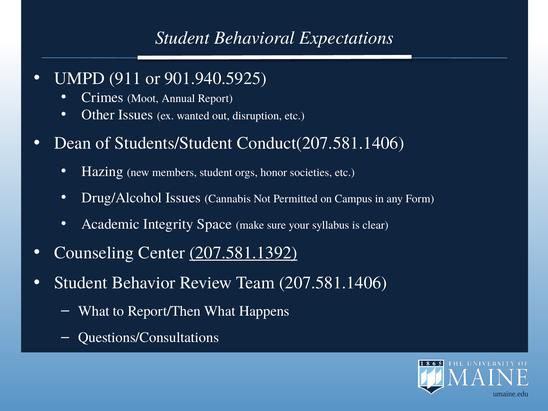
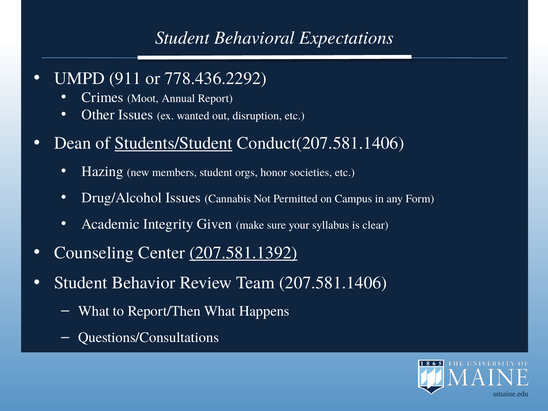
901.940.5925: 901.940.5925 -> 778.436.2292 (216, 78)
Students/Student underline: none -> present (174, 143)
Space: Space -> Given (215, 224)
